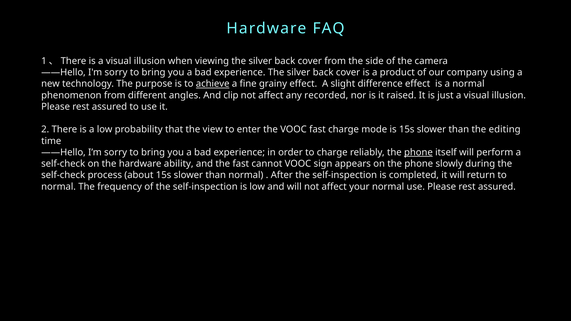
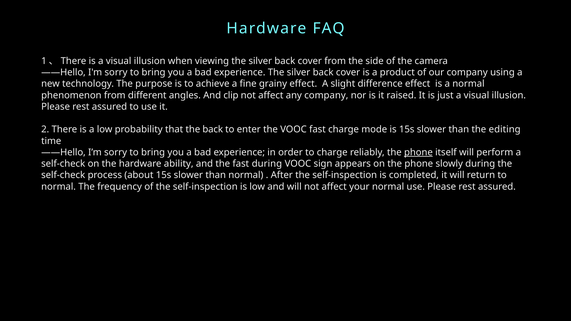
achieve underline: present -> none (213, 84)
any recorded: recorded -> company (326, 95)
the view: view -> back (213, 130)
fast cannot: cannot -> during (267, 164)
